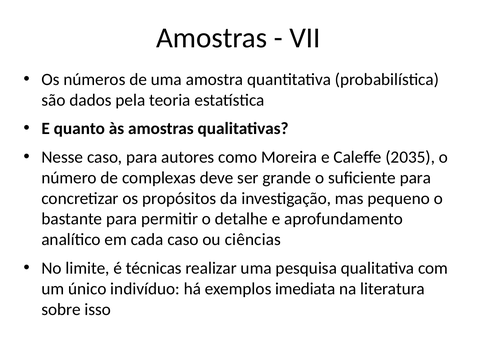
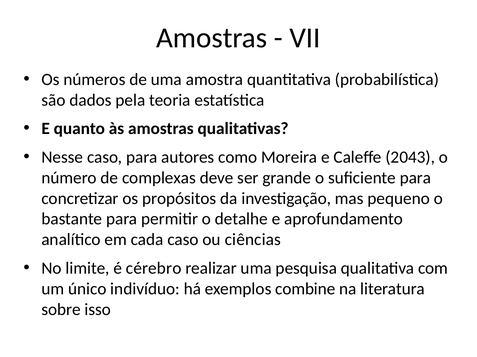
2035: 2035 -> 2043 (410, 157)
técnicas: técnicas -> cérebro (154, 269)
imediata: imediata -> combine (305, 289)
